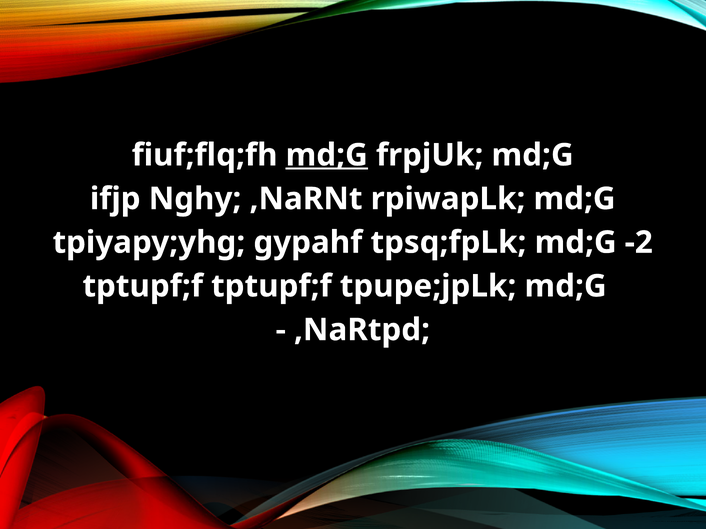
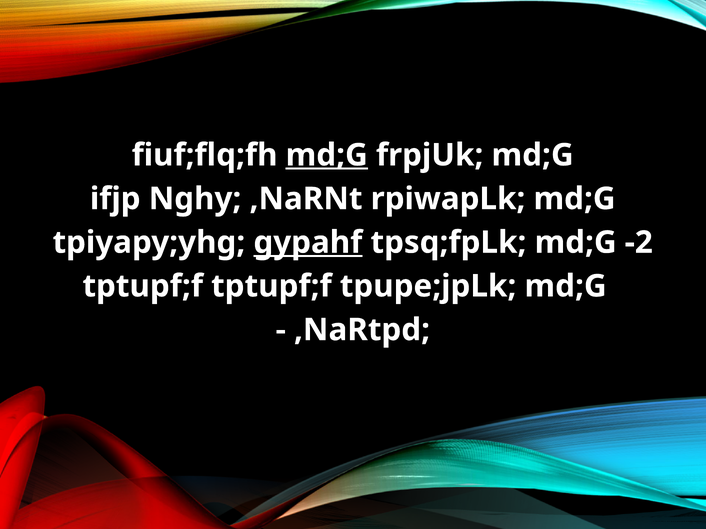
gypahf underline: none -> present (308, 243)
